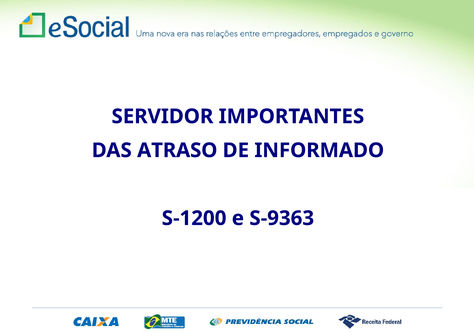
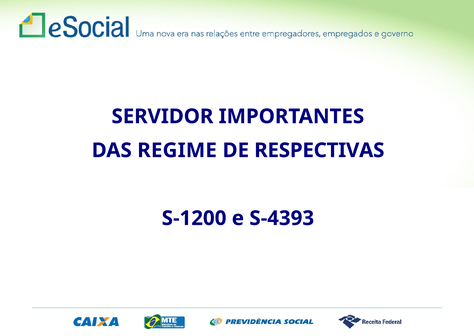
ATRASO: ATRASO -> REGIME (177, 151)
INFORMADO: INFORMADO -> RESPECTIVAS (319, 151)
S-9363: S-9363 -> S-4393 (282, 219)
